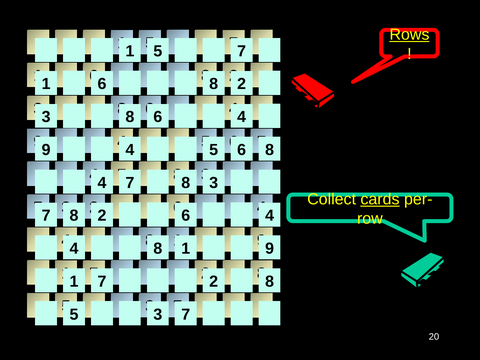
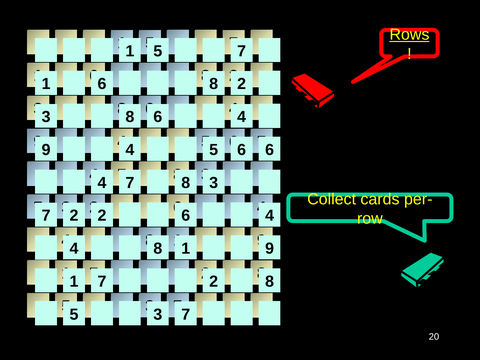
8: 8 -> 6 (270, 150)
cards underline: present -> none (380, 199)
8: 8 -> 2 (74, 216)
